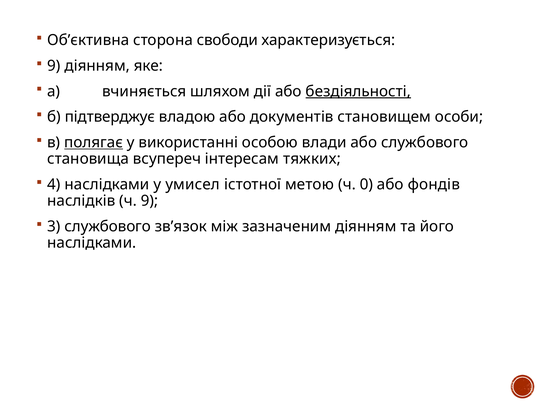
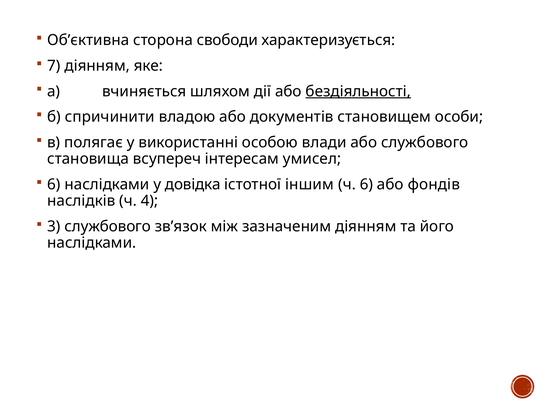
9: 9 -> 7 (54, 66)
підтверджує: підтверджує -> спричинити (110, 117)
полягає underline: present -> none (94, 142)
тяжких: тяжких -> умисел (312, 159)
4: 4 -> 6 (54, 184)
умисел: умисел -> довідка (193, 184)
метою: метою -> іншим (310, 184)
ч 0: 0 -> 6 (366, 184)
ч 9: 9 -> 4 (150, 201)
